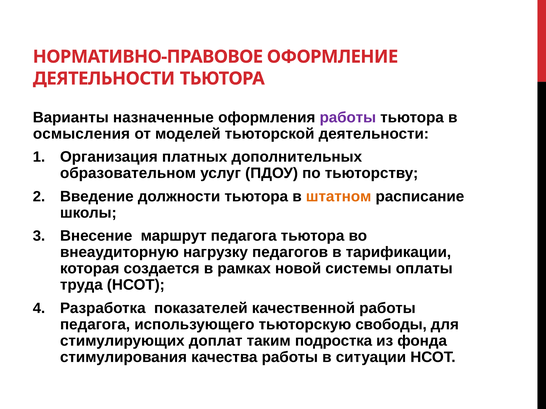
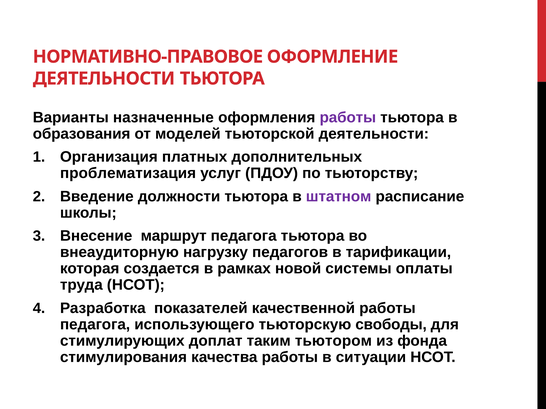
осмысления: осмысления -> образования (82, 134)
образовательном: образовательном -> проблематизация (128, 173)
штатном colour: orange -> purple (339, 197)
подростка: подростка -> тьютором (333, 341)
